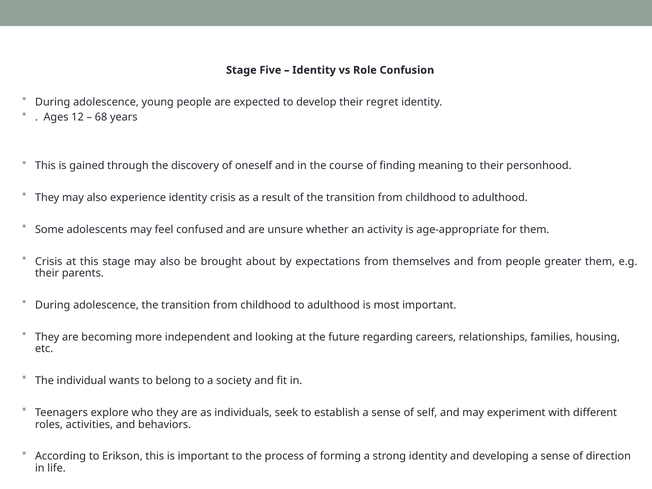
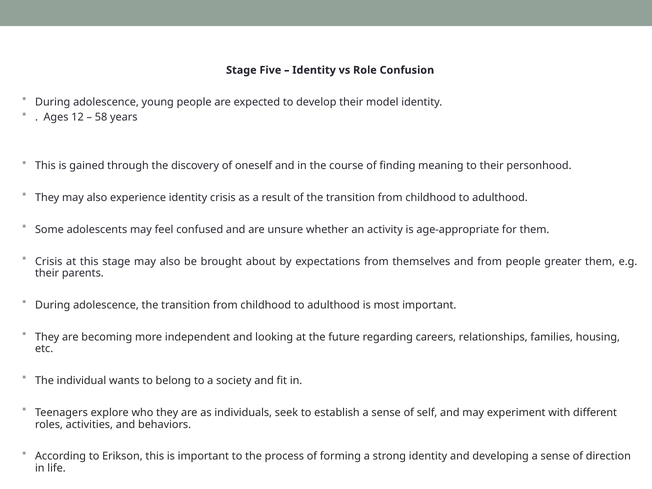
regret: regret -> model (382, 102)
68: 68 -> 58 (101, 117)
